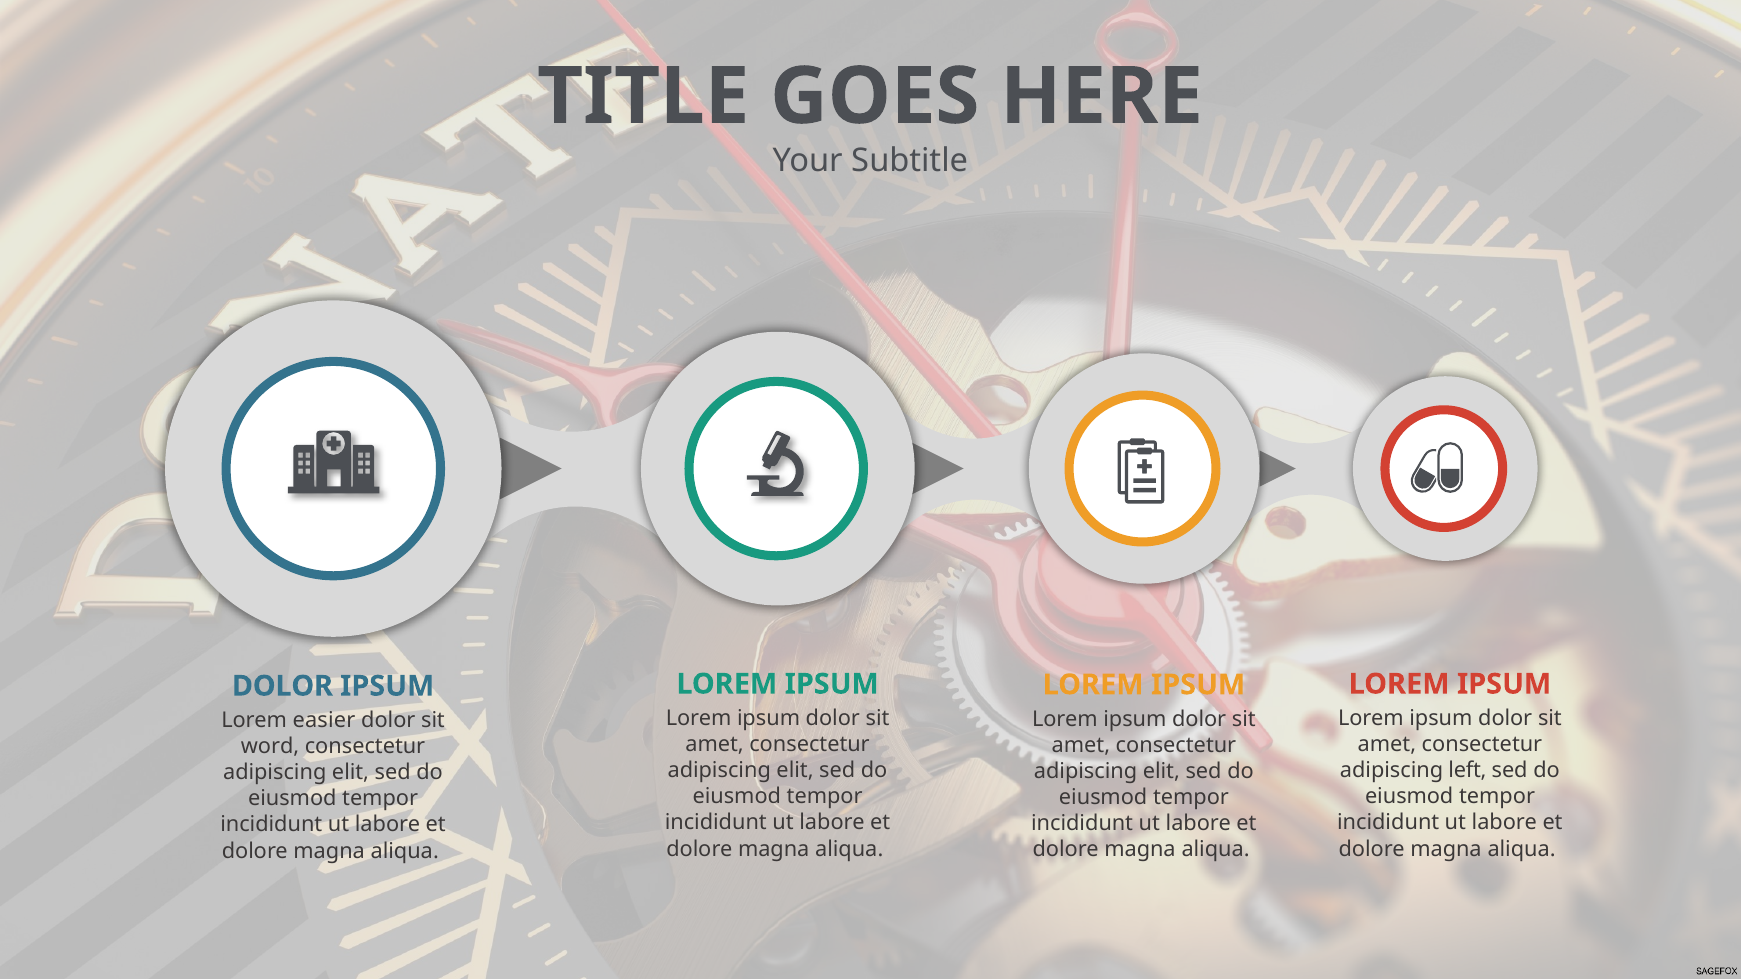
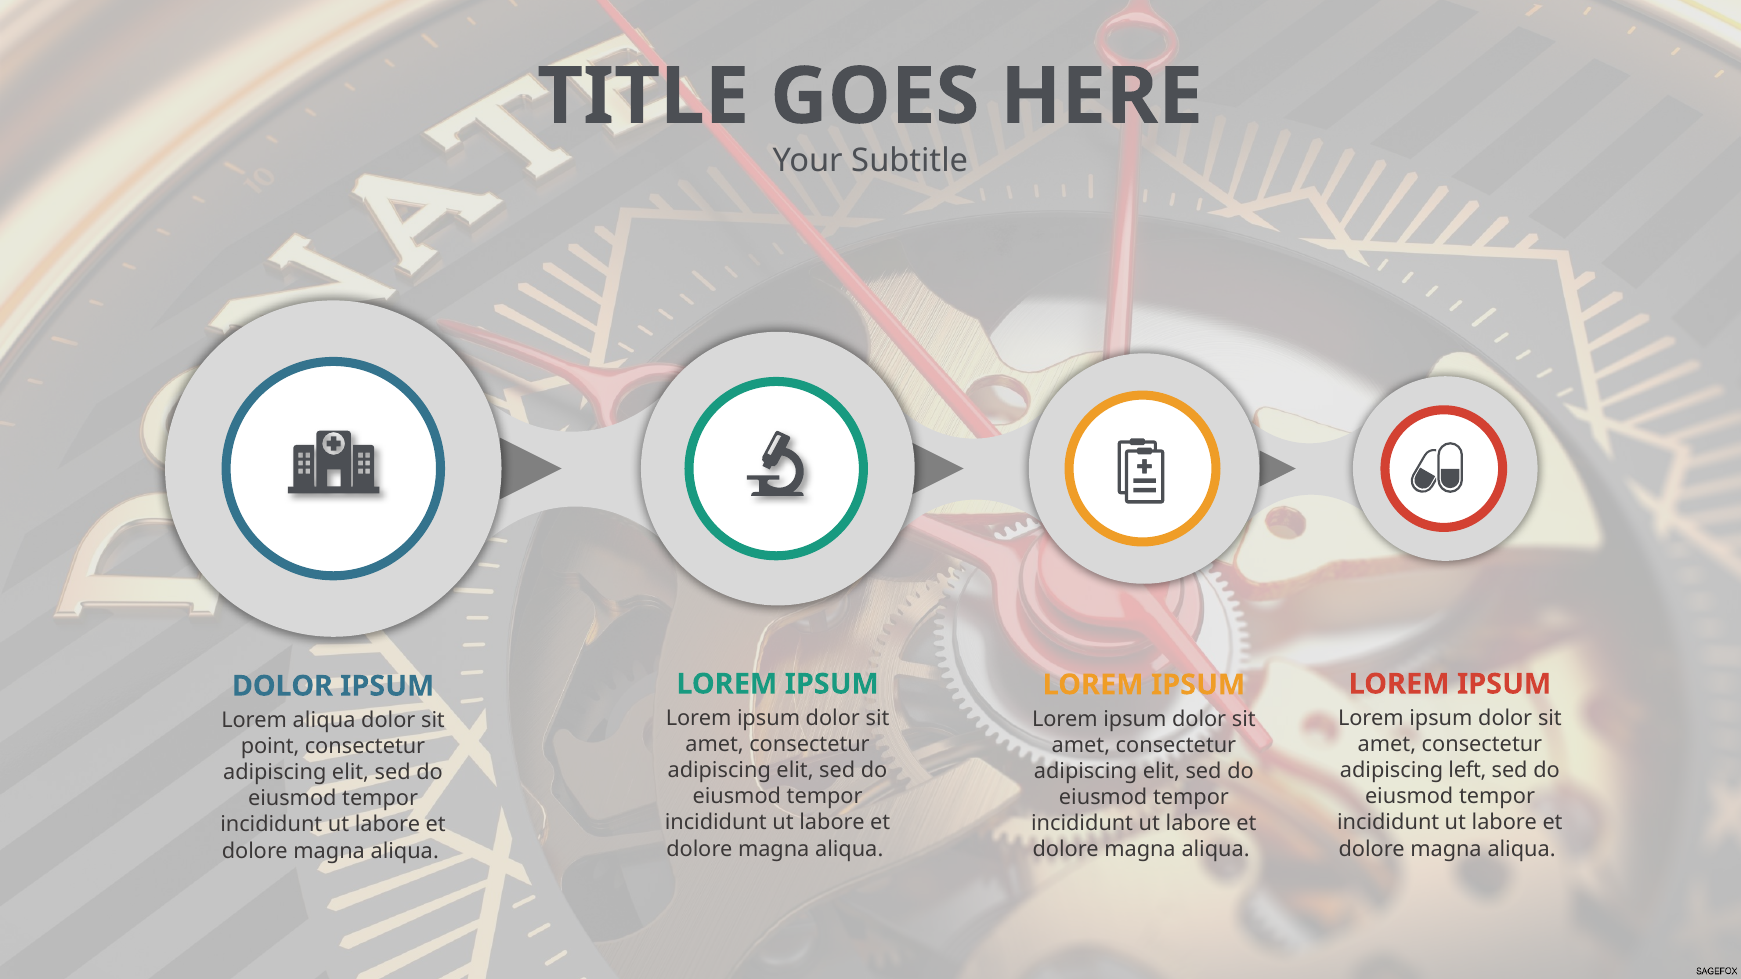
Lorem easier: easier -> aliqua (324, 721)
word: word -> point (270, 747)
